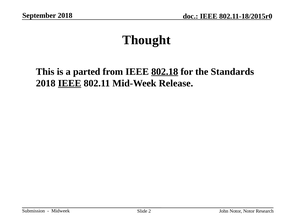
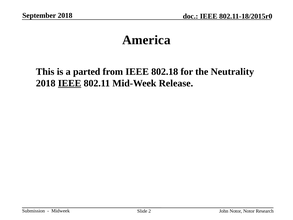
Thought: Thought -> America (146, 40)
802.18 underline: present -> none (165, 72)
Standards: Standards -> Neutrality (232, 72)
